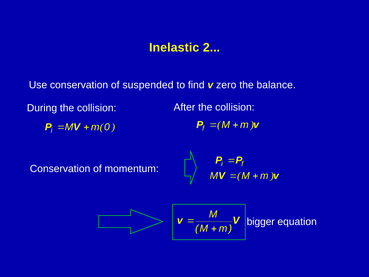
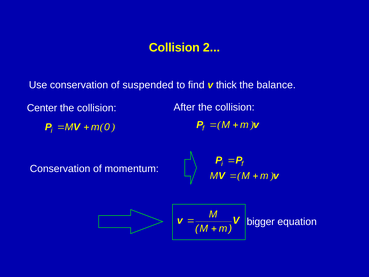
Inelastic: Inelastic -> Collision (174, 48)
zero: zero -> thick (226, 85)
During: During -> Center (42, 108)
